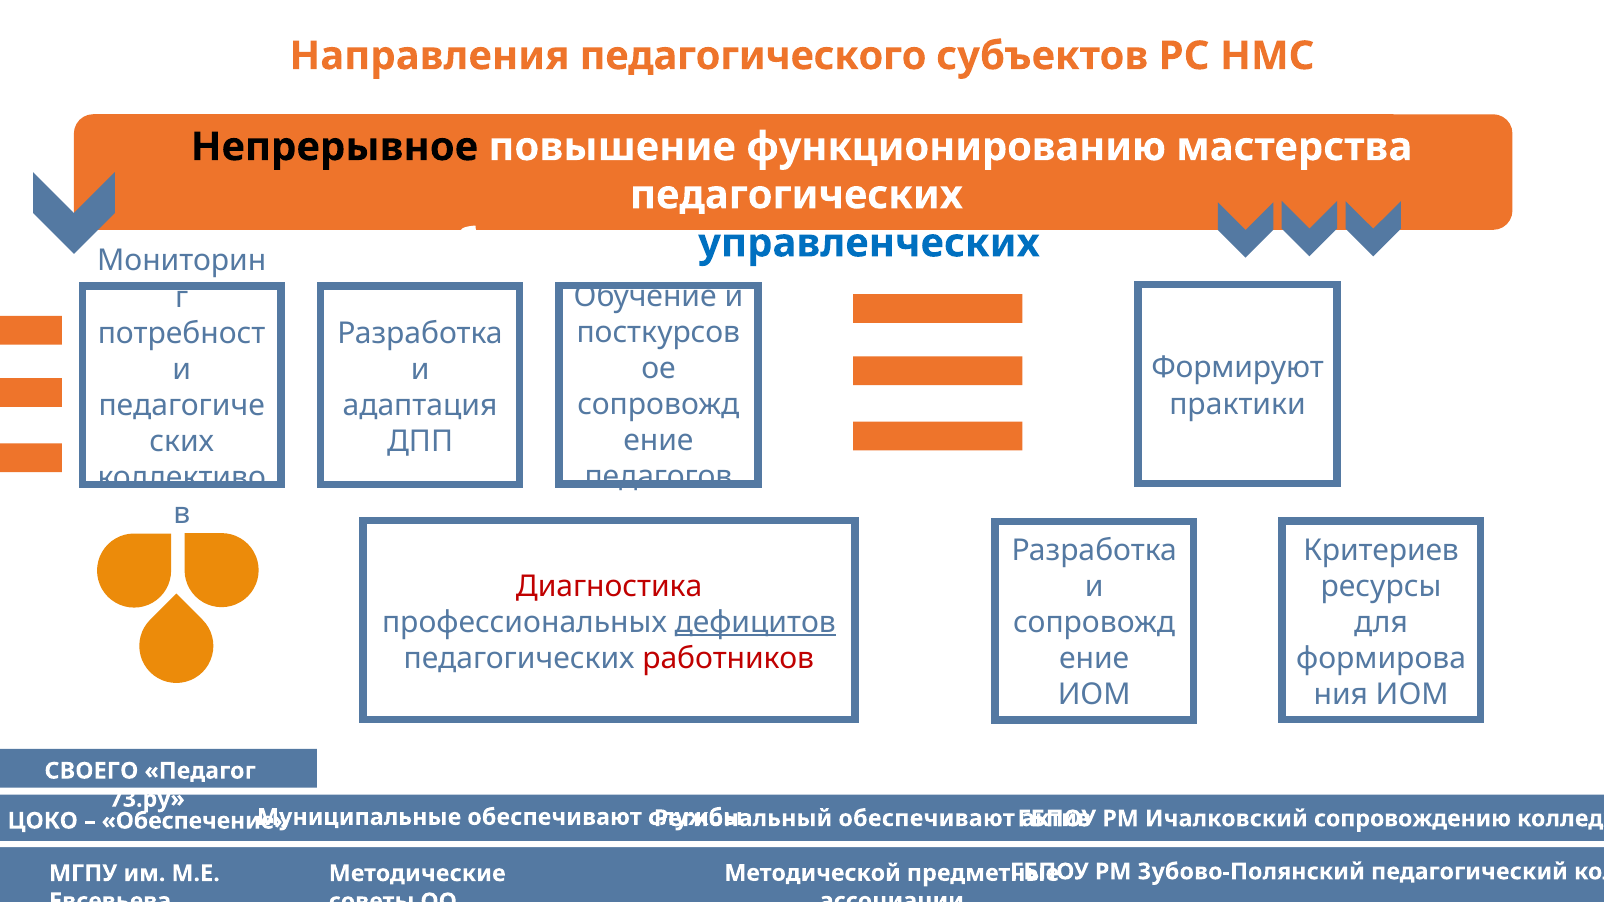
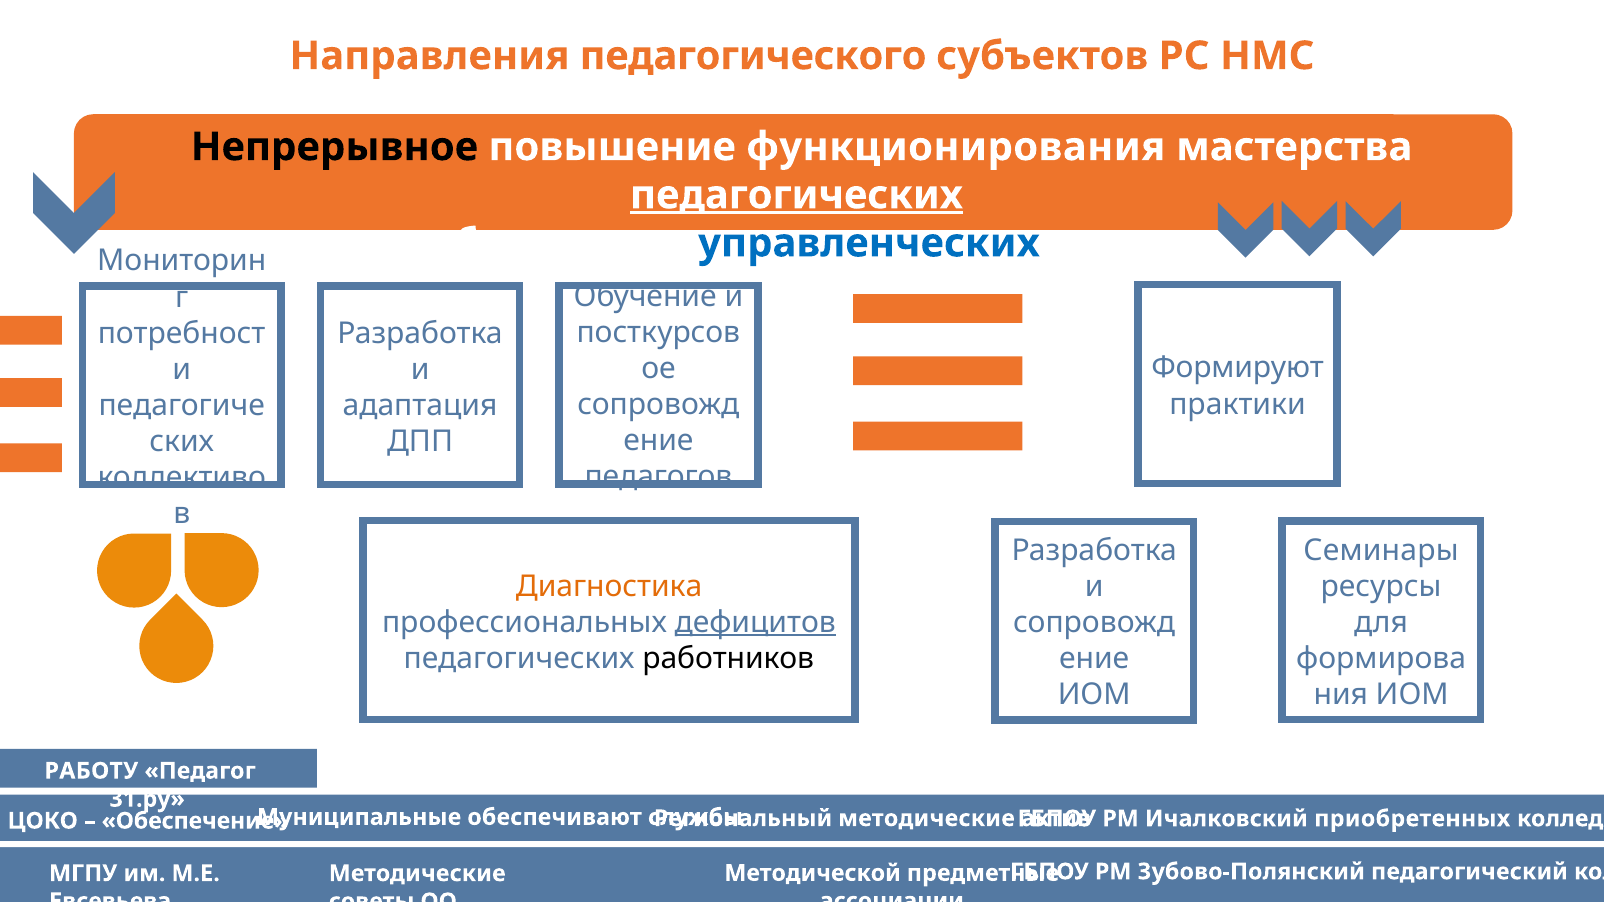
функционированию: функционированию -> функционирования (956, 147)
педагогических underline: none -> present (796, 195)
Критериев: Критериев -> Семинары (1381, 550)
Диагностика colour: red -> orange (609, 586)
работников colour: red -> black (728, 658)
СВОЕГО: СВОЕГО -> РАБОТУ (91, 771)
73.ру: 73.ру -> 31.ру (147, 799)
обеспечивают: обеспечивают -> методические (927, 819)
сопровождению: сопровождению -> приобретенных (1412, 819)
